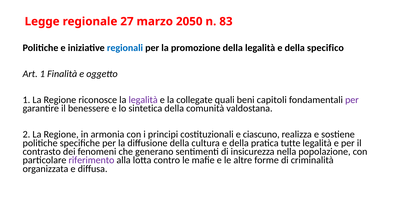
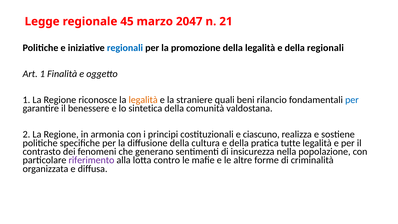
27: 27 -> 45 (127, 21)
2050: 2050 -> 2047 (189, 21)
83: 83 -> 21 (226, 21)
della specifico: specifico -> regionali (325, 48)
legalità colour: purple -> orange (143, 100)
collegate: collegate -> straniere (194, 100)
capitoli: capitoli -> rilancio (272, 100)
per colour: purple -> blue (352, 100)
